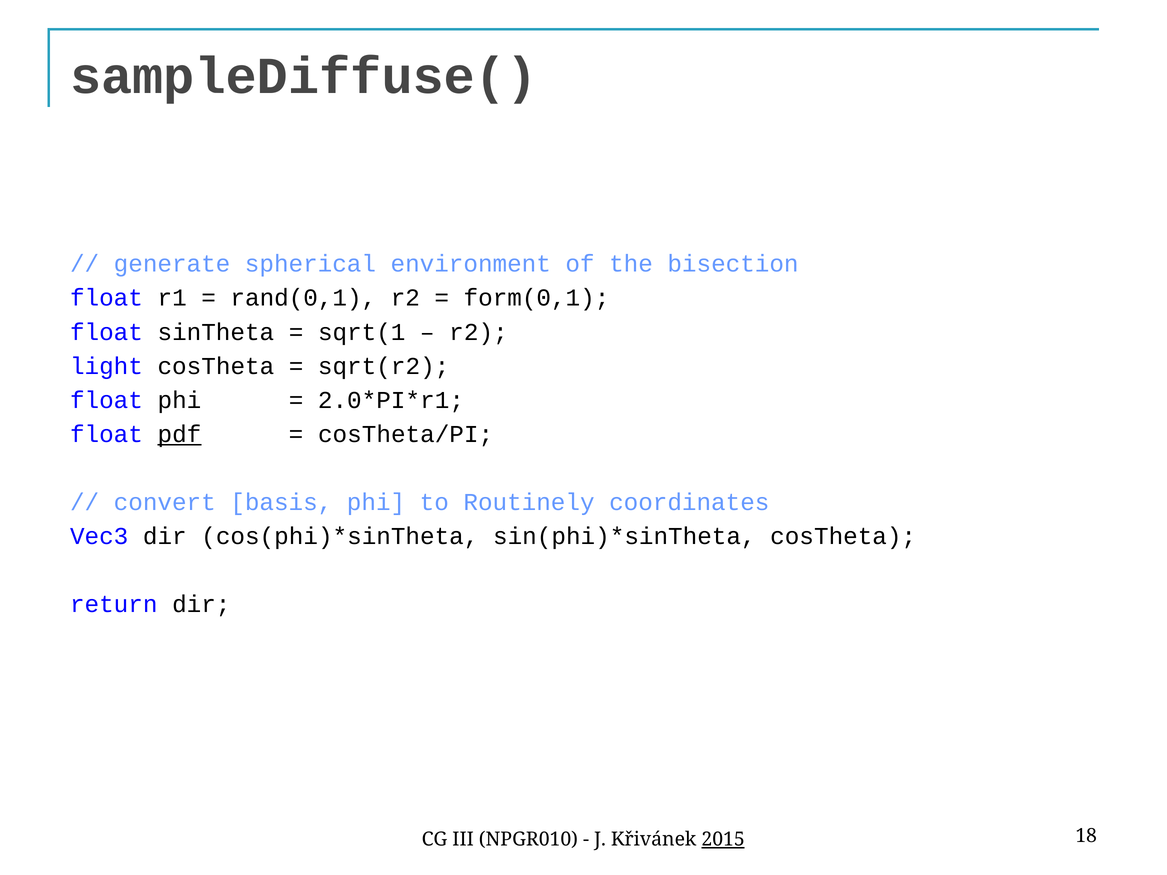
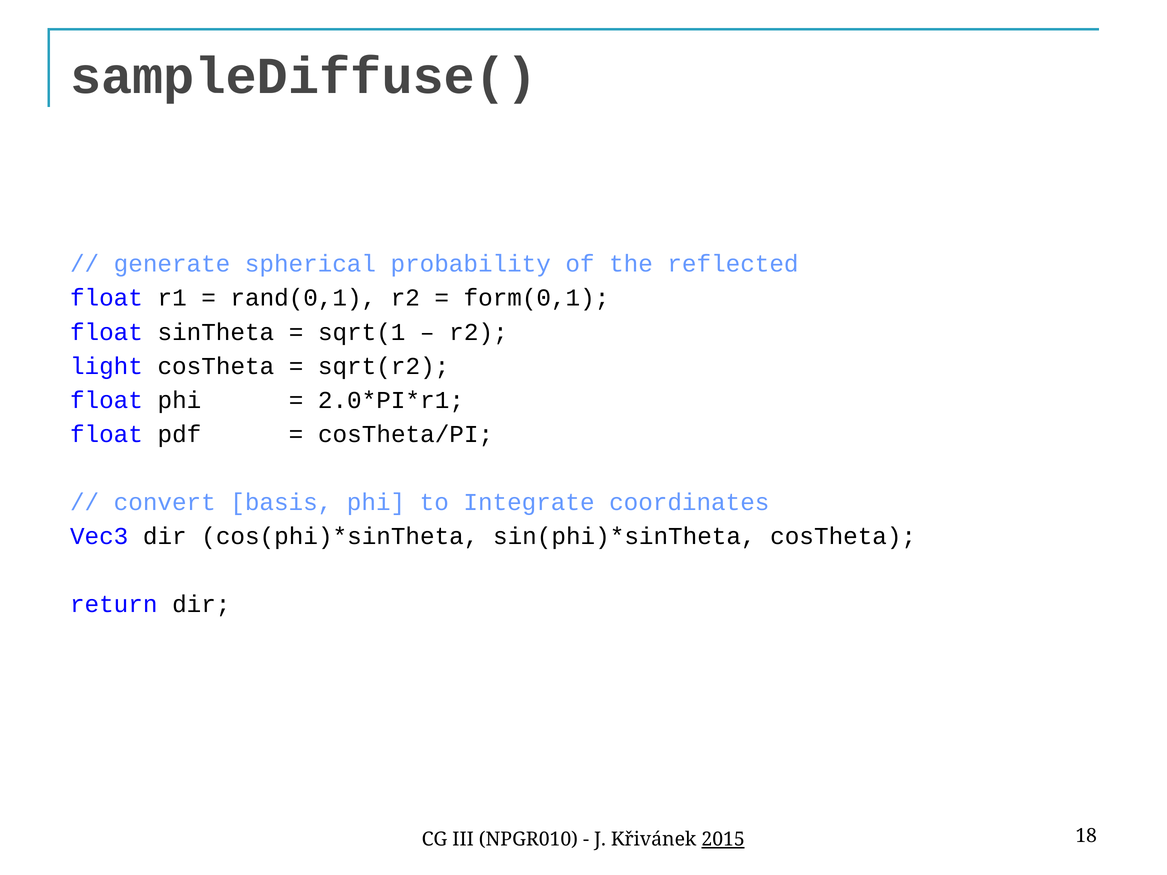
environment: environment -> probability (471, 264)
bisection: bisection -> reflected (733, 264)
pdf underline: present -> none (179, 434)
Routinely: Routinely -> Integrate (529, 502)
